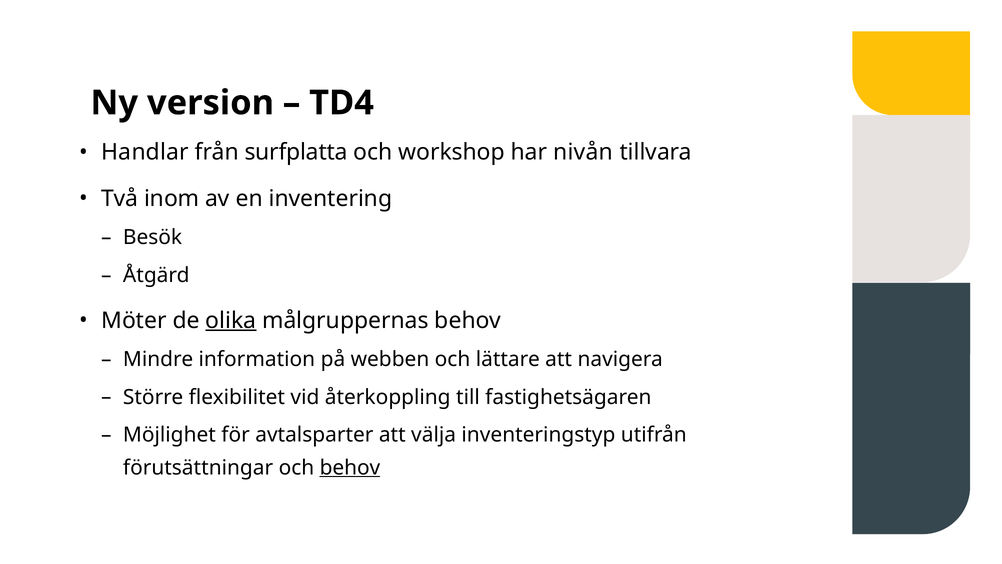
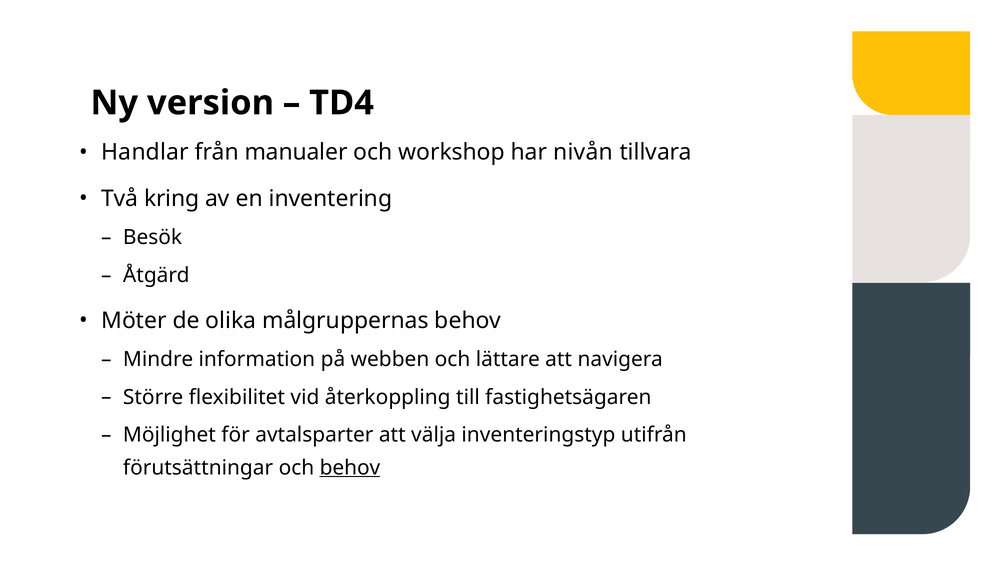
surfplatta: surfplatta -> manualer (296, 152)
inom: inom -> kring (172, 198)
olika underline: present -> none (231, 320)
